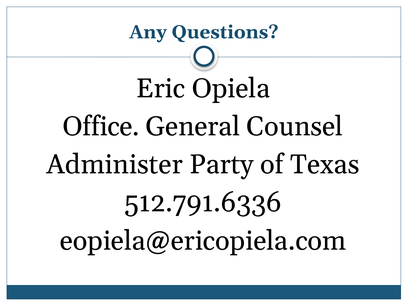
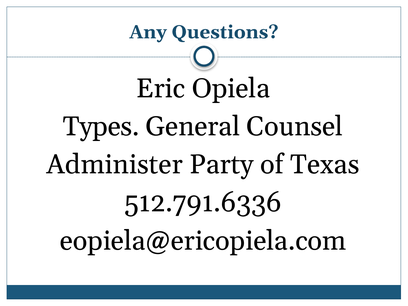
Office: Office -> Types (101, 126)
